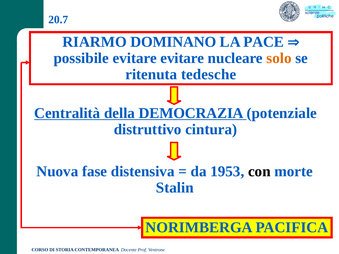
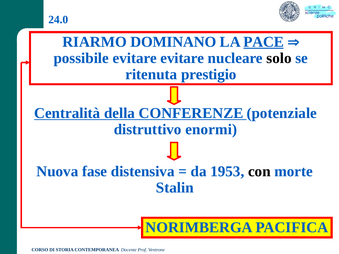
20.7: 20.7 -> 24.0 (58, 20)
PACE underline: none -> present (264, 42)
solo colour: orange -> black (279, 58)
tedesche: tedesche -> prestigio (209, 74)
DEMOCRAZIA: DEMOCRAZIA -> CONFERENZE (191, 113)
cintura: cintura -> enormi (211, 129)
